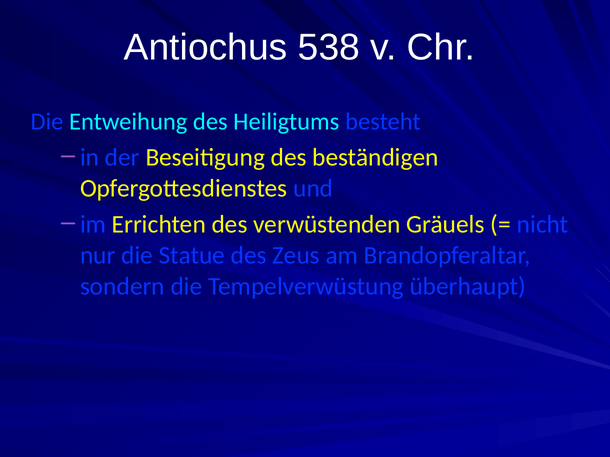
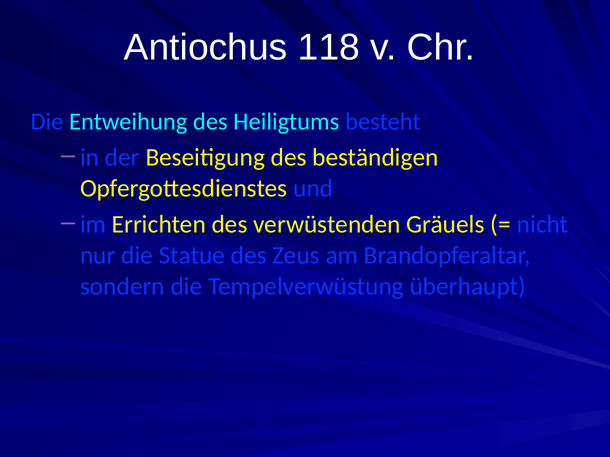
538: 538 -> 118 (329, 47)
